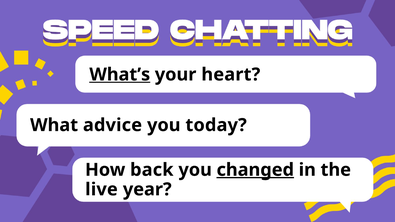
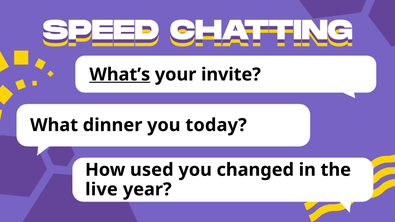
heart: heart -> invite (231, 75)
advice: advice -> dinner (113, 125)
back: back -> used (152, 170)
changed underline: present -> none (255, 170)
